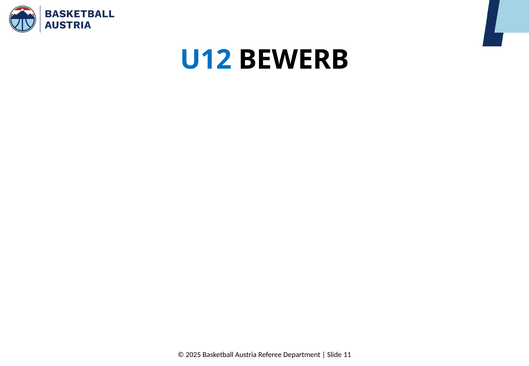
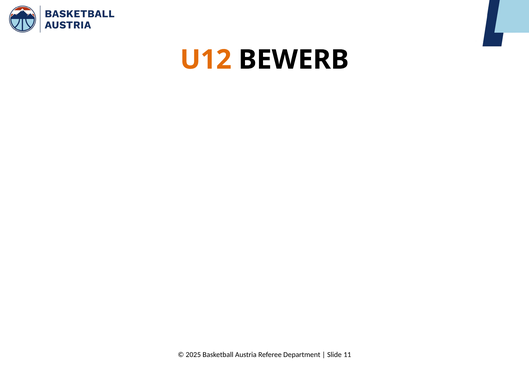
U12 colour: blue -> orange (206, 60)
